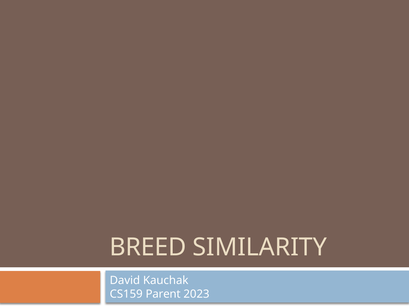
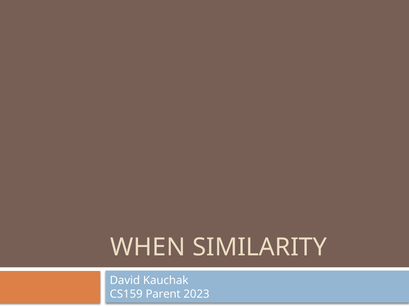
BREED: BREED -> WHEN (148, 247)
